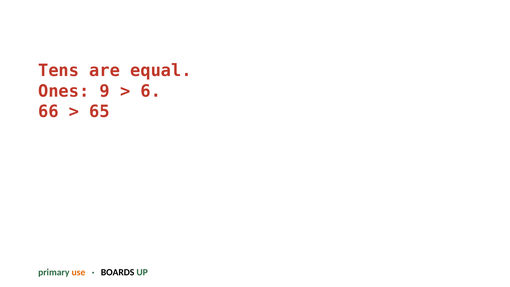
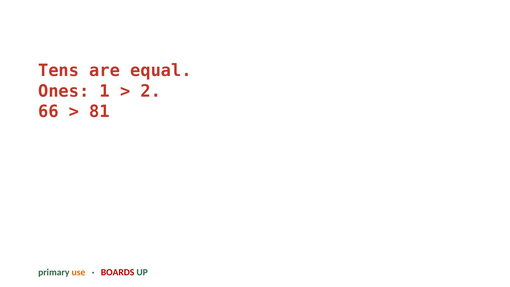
9: 9 -> 1 (105, 91)
6: 6 -> 2 (151, 91)
65: 65 -> 81 (100, 111)
BOARDS colour: black -> red (118, 272)
